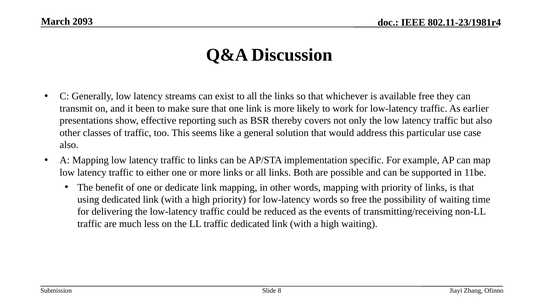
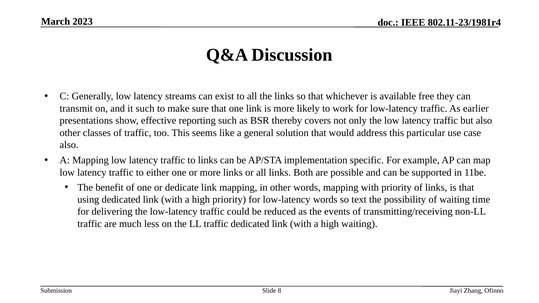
2093: 2093 -> 2023 (83, 21)
it been: been -> such (145, 109)
so free: free -> text (359, 200)
